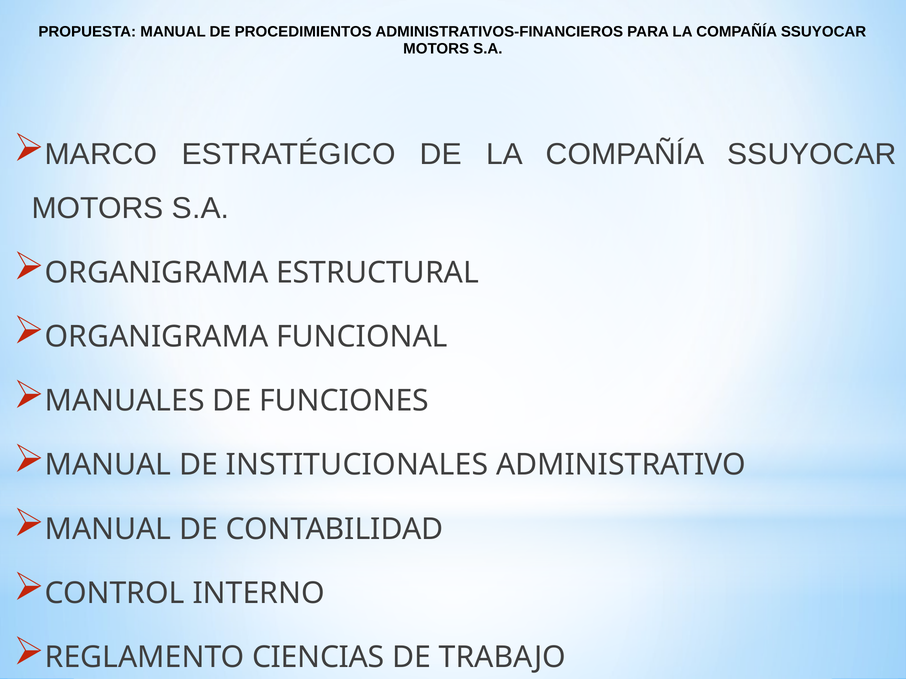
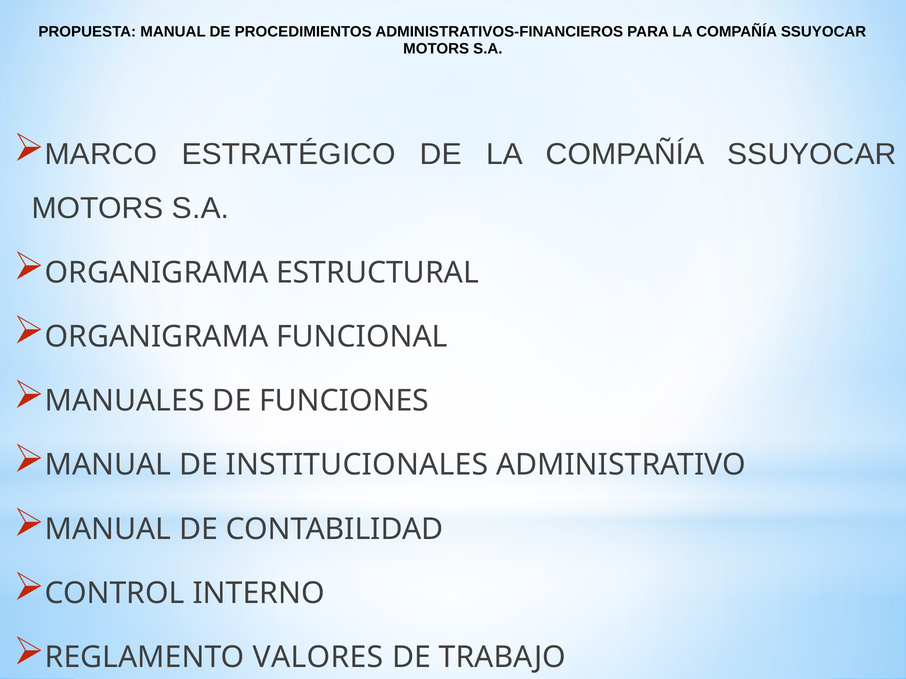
CIENCIAS: CIENCIAS -> VALORES (318, 658)
